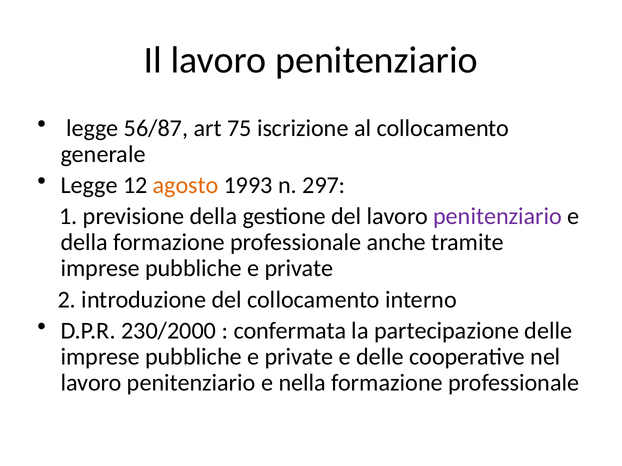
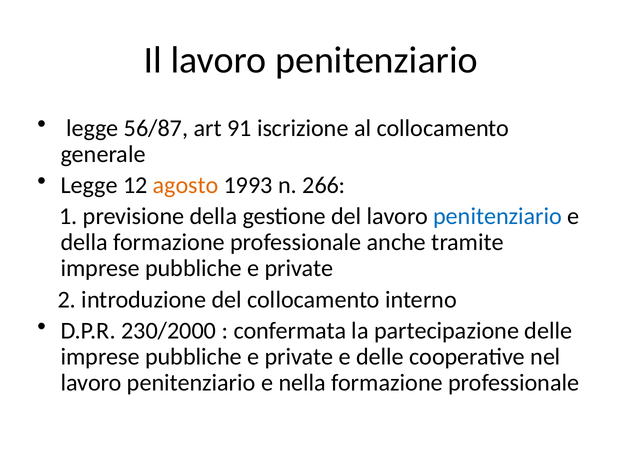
75: 75 -> 91 (239, 128)
297: 297 -> 266 (324, 185)
penitenziario colour: purple -> blue (498, 216)
